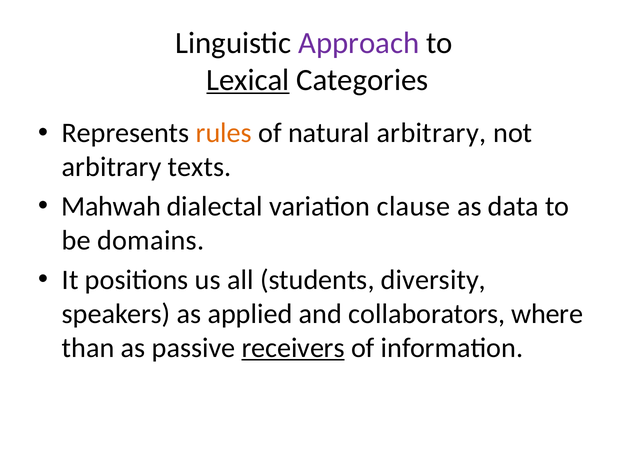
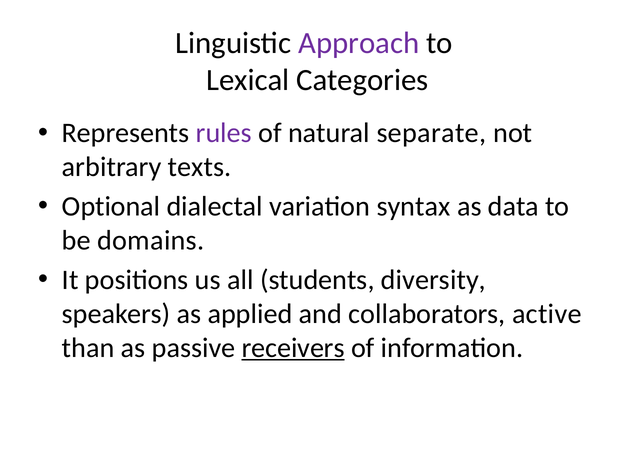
Lexical underline: present -> none (248, 80)
rules colour: orange -> purple (224, 133)
natural arbitrary: arbitrary -> separate (431, 133)
Mahwah: Mahwah -> Optional (111, 207)
clause: clause -> syntax (414, 207)
where: where -> active (547, 314)
